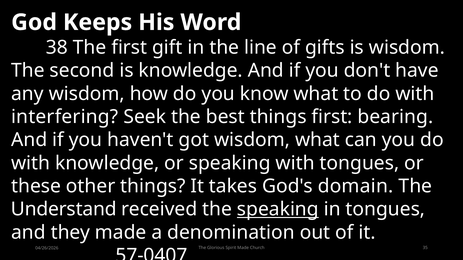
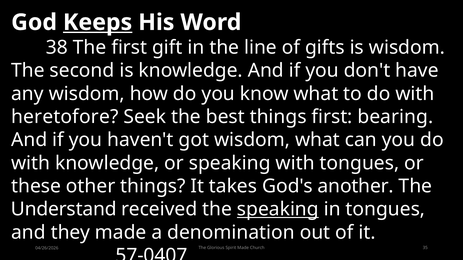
Keeps underline: none -> present (98, 22)
interfering: interfering -> heretofore (65, 117)
domain: domain -> another (356, 186)
